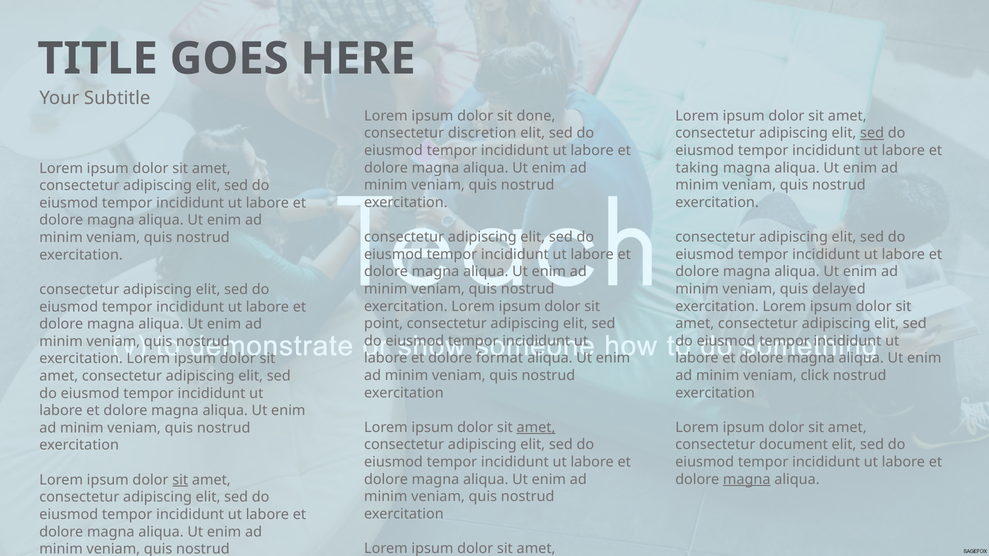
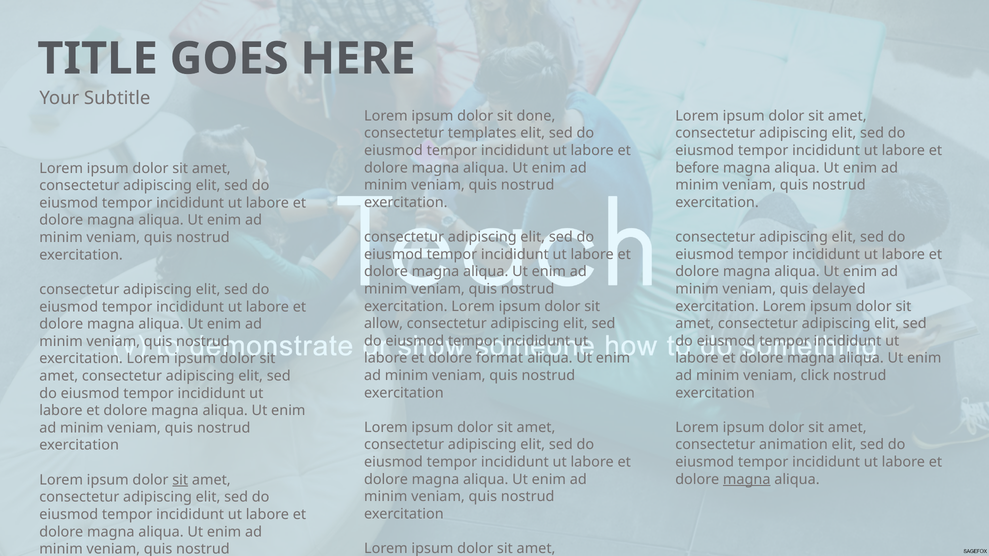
discretion: discretion -> templates (482, 133)
sed underline: present -> none (872, 133)
taking: taking -> before (697, 168)
point: point -> allow (384, 324)
amet underline: present -> none (536, 428)
document: document -> animation (793, 445)
